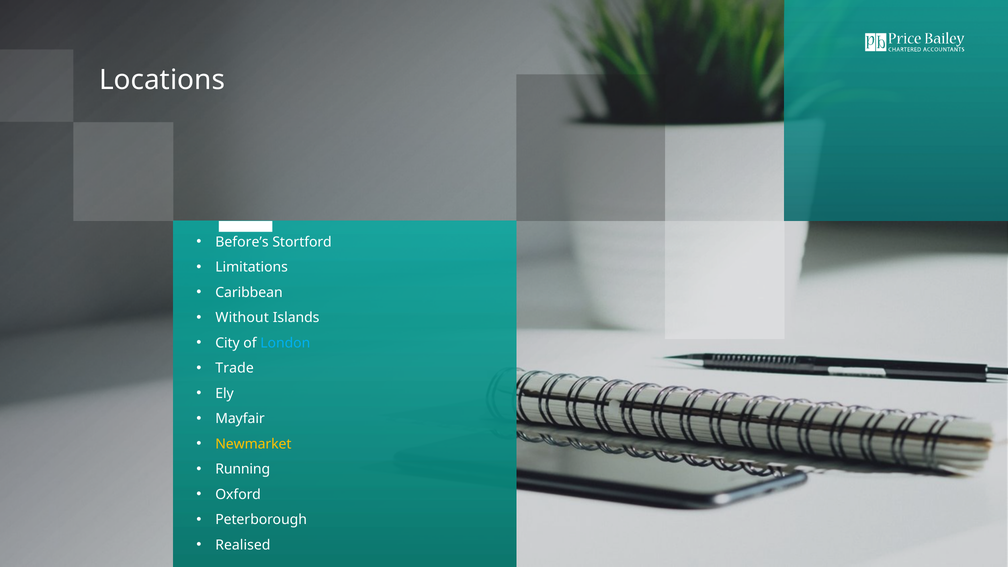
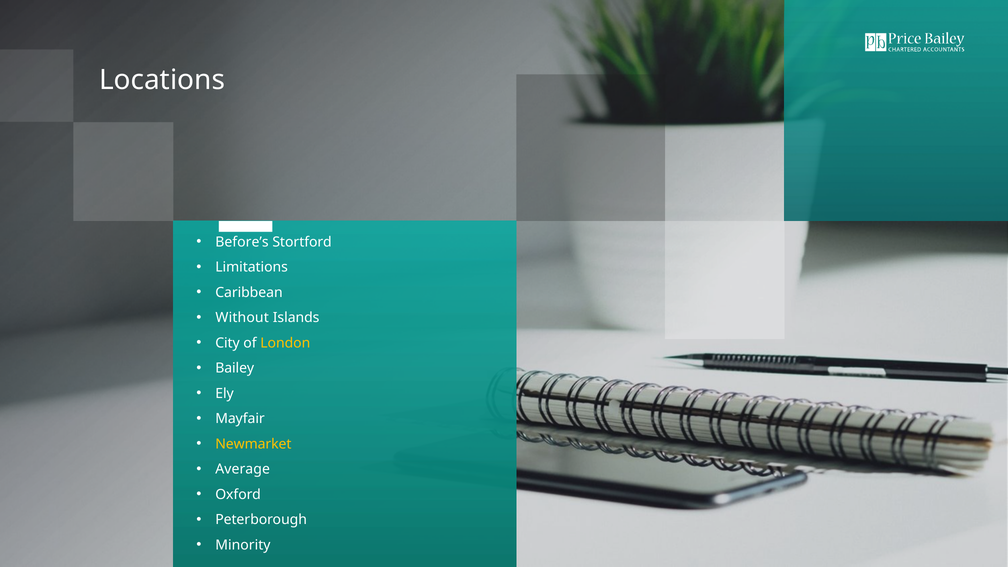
London colour: light blue -> yellow (285, 343)
Trade: Trade -> Bailey (235, 368)
Running: Running -> Average (243, 469)
Realised: Realised -> Minority (243, 545)
